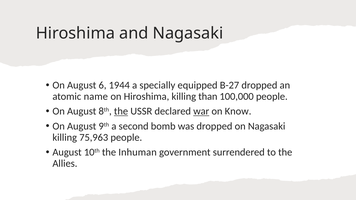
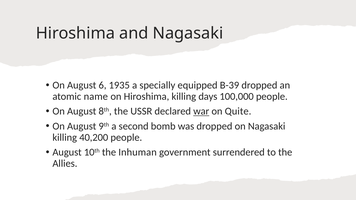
1944: 1944 -> 1935 (119, 85)
B-27: B-27 -> B-39 (229, 85)
than: than -> days (208, 97)
the underline: present -> none (121, 111)
Know: Know -> Quite (238, 111)
75,963: 75,963 -> 40,200 (94, 138)
